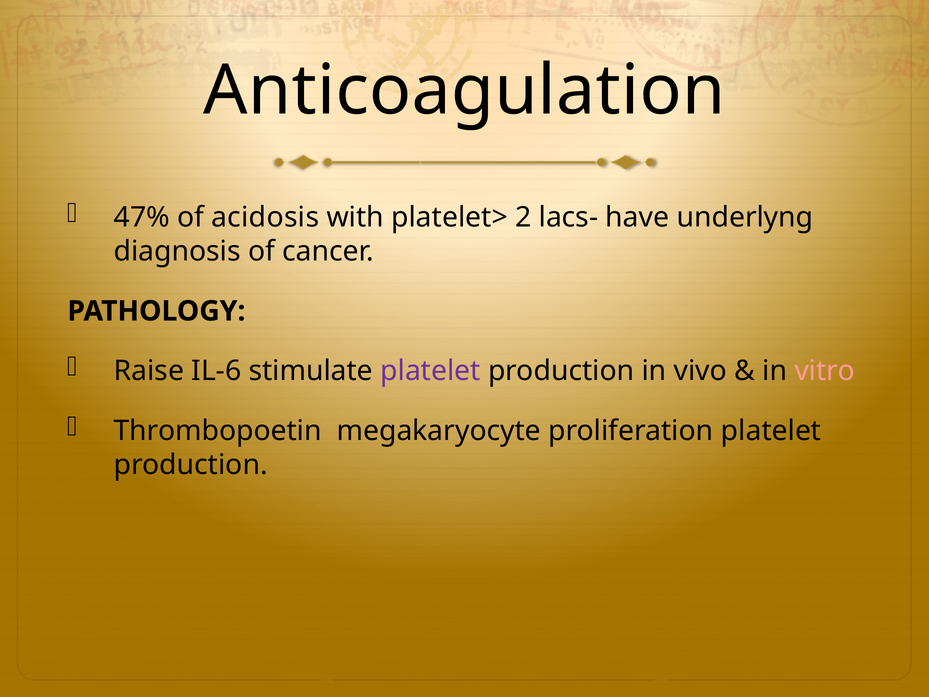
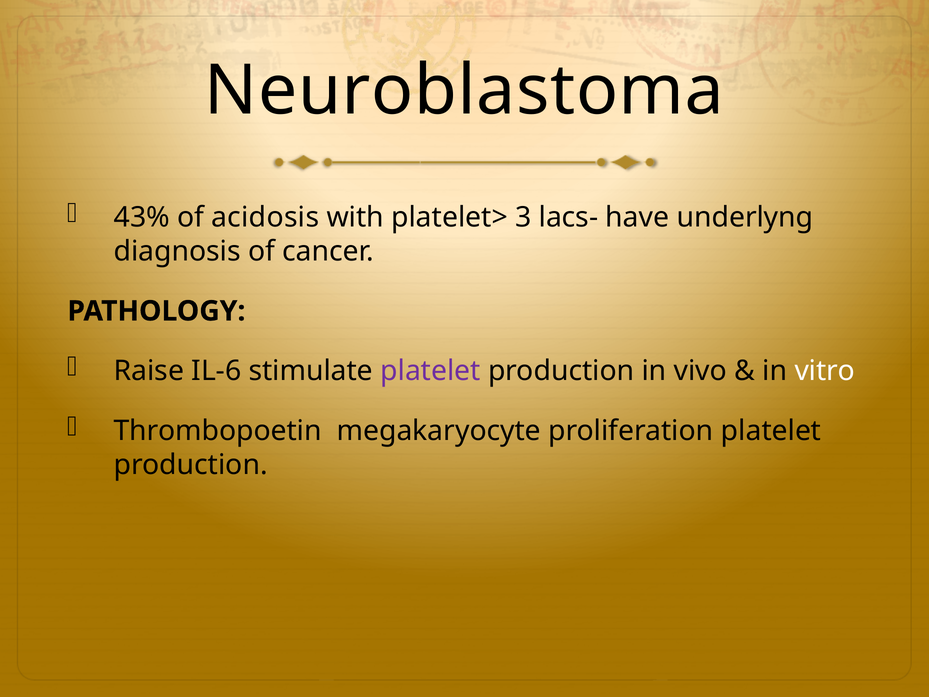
Anticoagulation: Anticoagulation -> Neuroblastoma (464, 91)
47%: 47% -> 43% (142, 217)
2: 2 -> 3 (523, 217)
vitro colour: pink -> white (825, 371)
